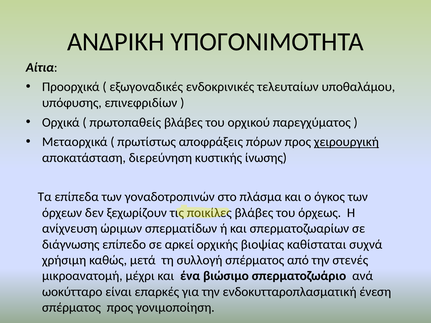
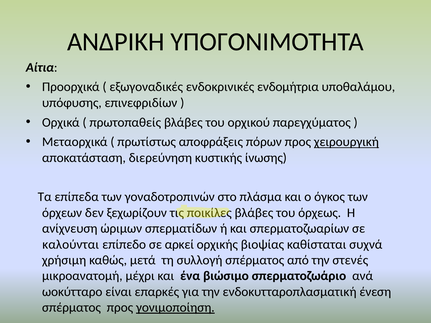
τελευταίων: τελευταίων -> ενδομήτρια (288, 87)
διάγνωσης: διάγνωσης -> καλούνται (71, 245)
γονιμοποίηση underline: none -> present (175, 308)
